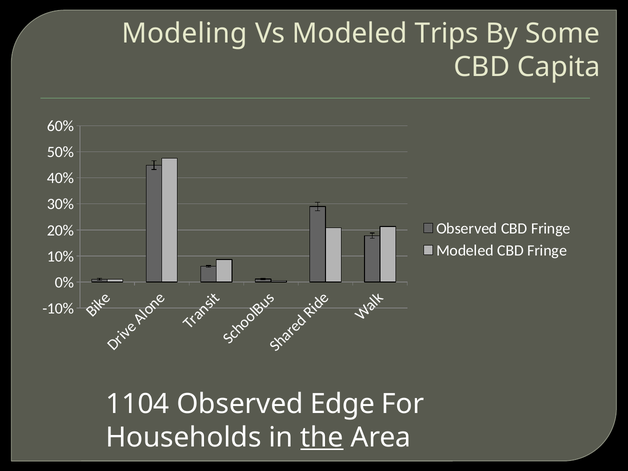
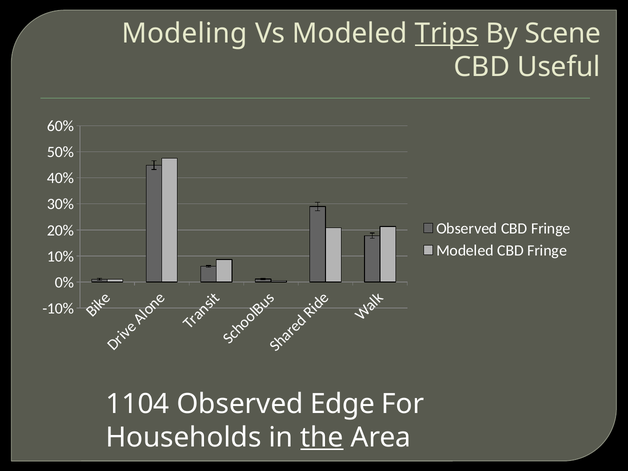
Trips underline: none -> present (447, 33)
Some: Some -> Scene (563, 33)
Capita: Capita -> Useful (559, 67)
